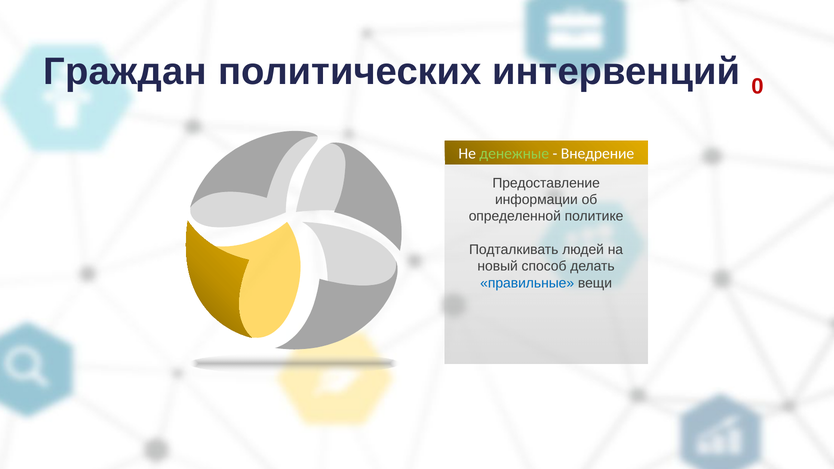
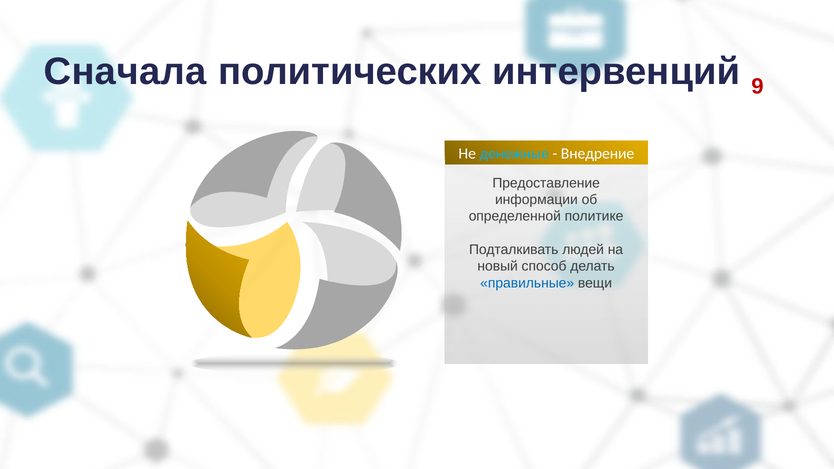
Граждан: Граждан -> Сначала (125, 72)
0: 0 -> 9 (757, 87)
денежные colour: light green -> light blue (514, 154)
